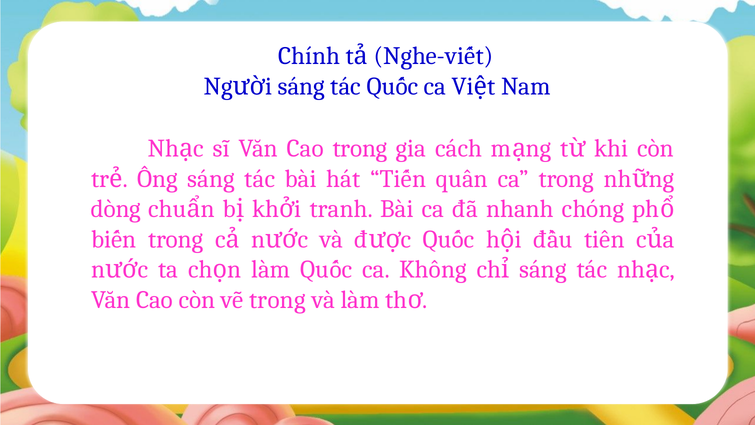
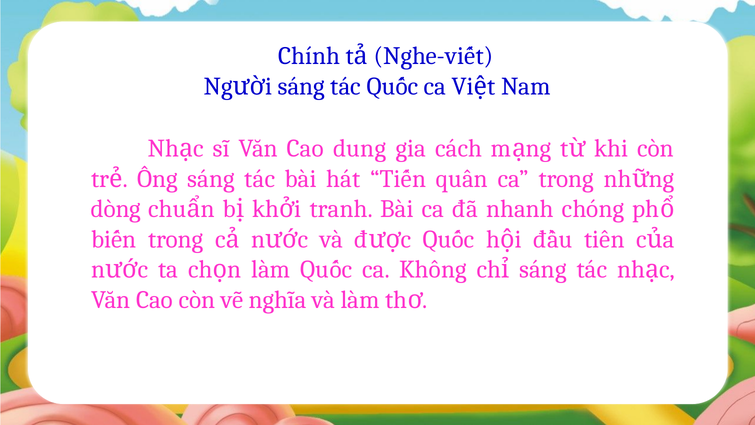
Cao trong: trong -> dung (360, 149)
vẽ trong: trong -> nghĩa (278, 300)
